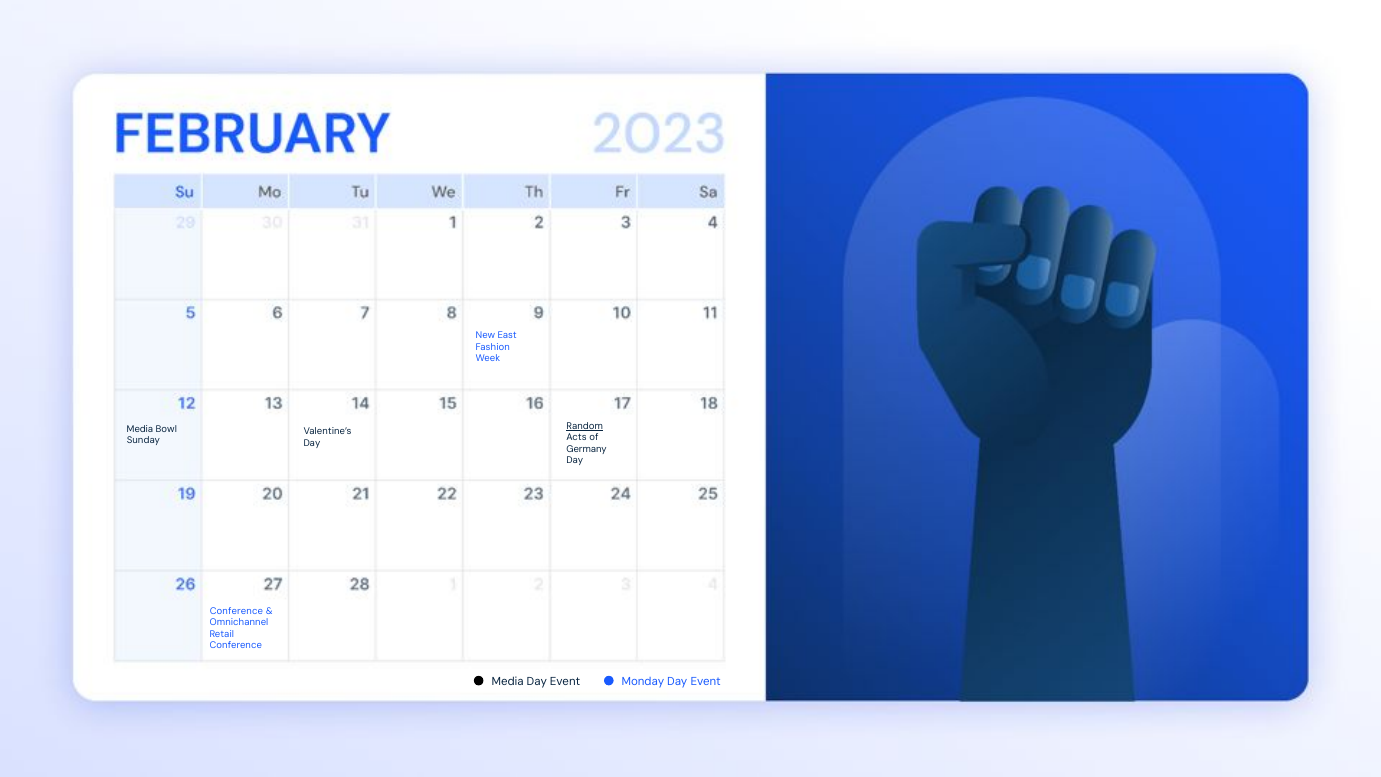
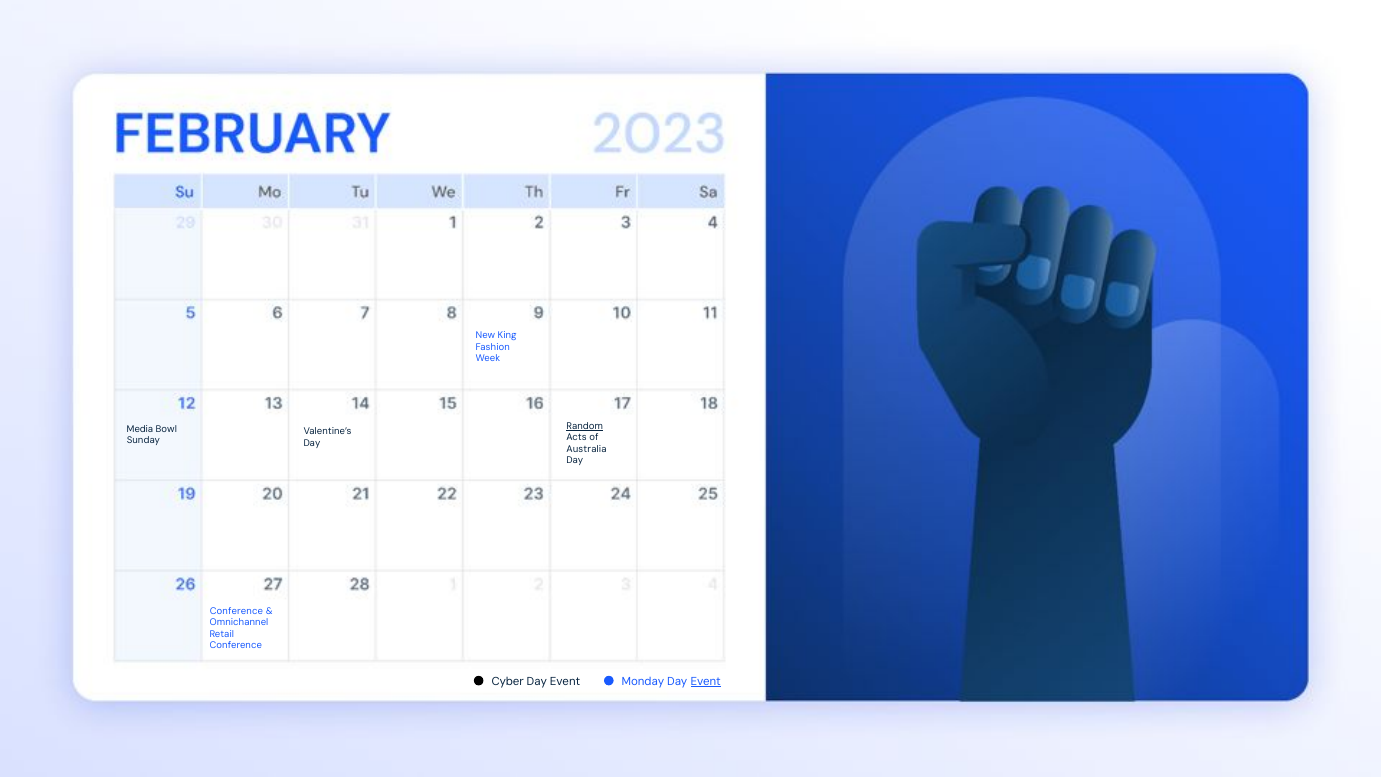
East: East -> King (507, 335)
Germany: Germany -> Australia (586, 449)
Media: Media -> Cyber (508, 681)
Event underline: none -> present (706, 681)
